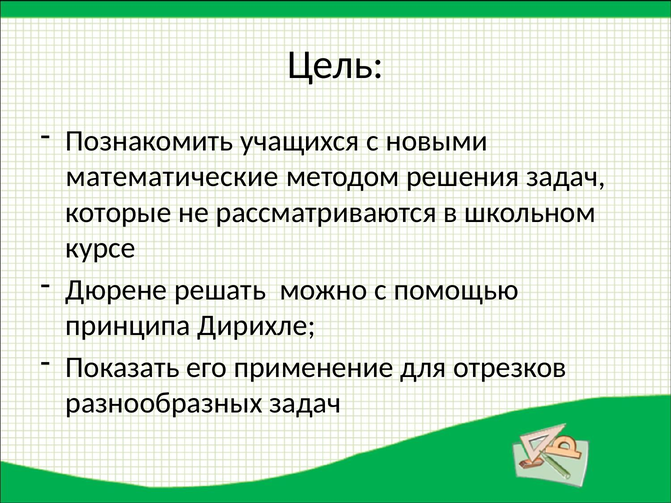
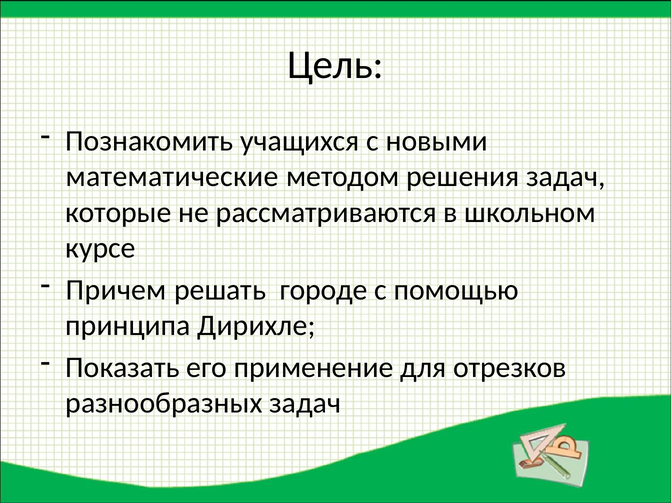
Дюрене: Дюрене -> Причем (116, 290)
можно: можно -> городе (324, 290)
